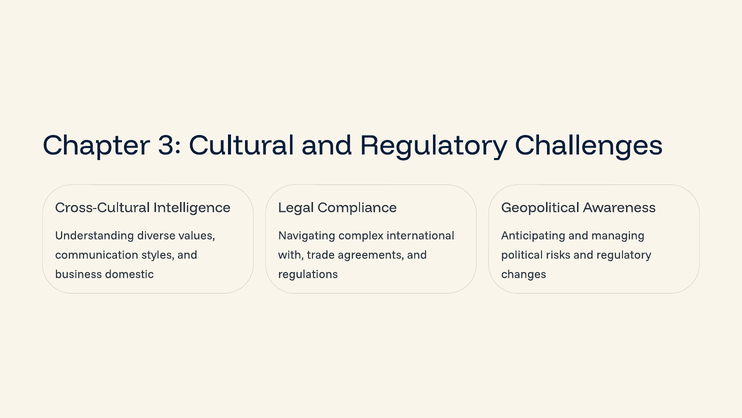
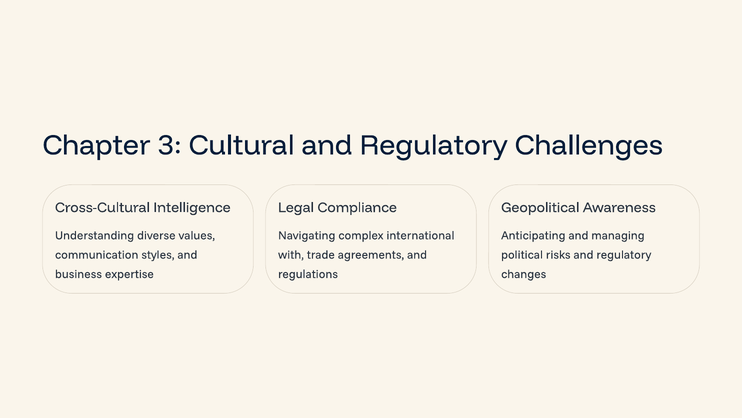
domestic: domestic -> expertise (129, 274)
